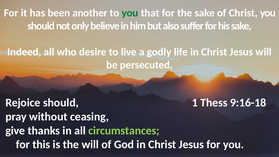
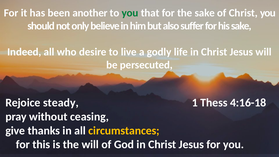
Rejoice should: should -> steady (61, 103)
9:16-18: 9:16-18 -> 4:16-18 (248, 103)
circumstances colour: light green -> yellow (124, 131)
